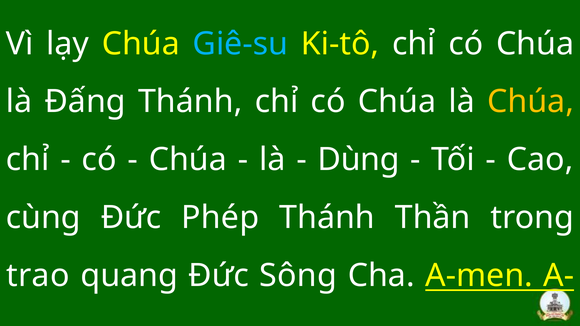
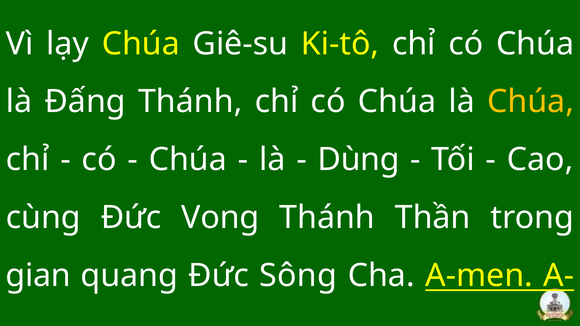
Giê-su colour: light blue -> white (240, 44)
Phép: Phép -> Vong (220, 218)
trao: trao -> gian (38, 276)
